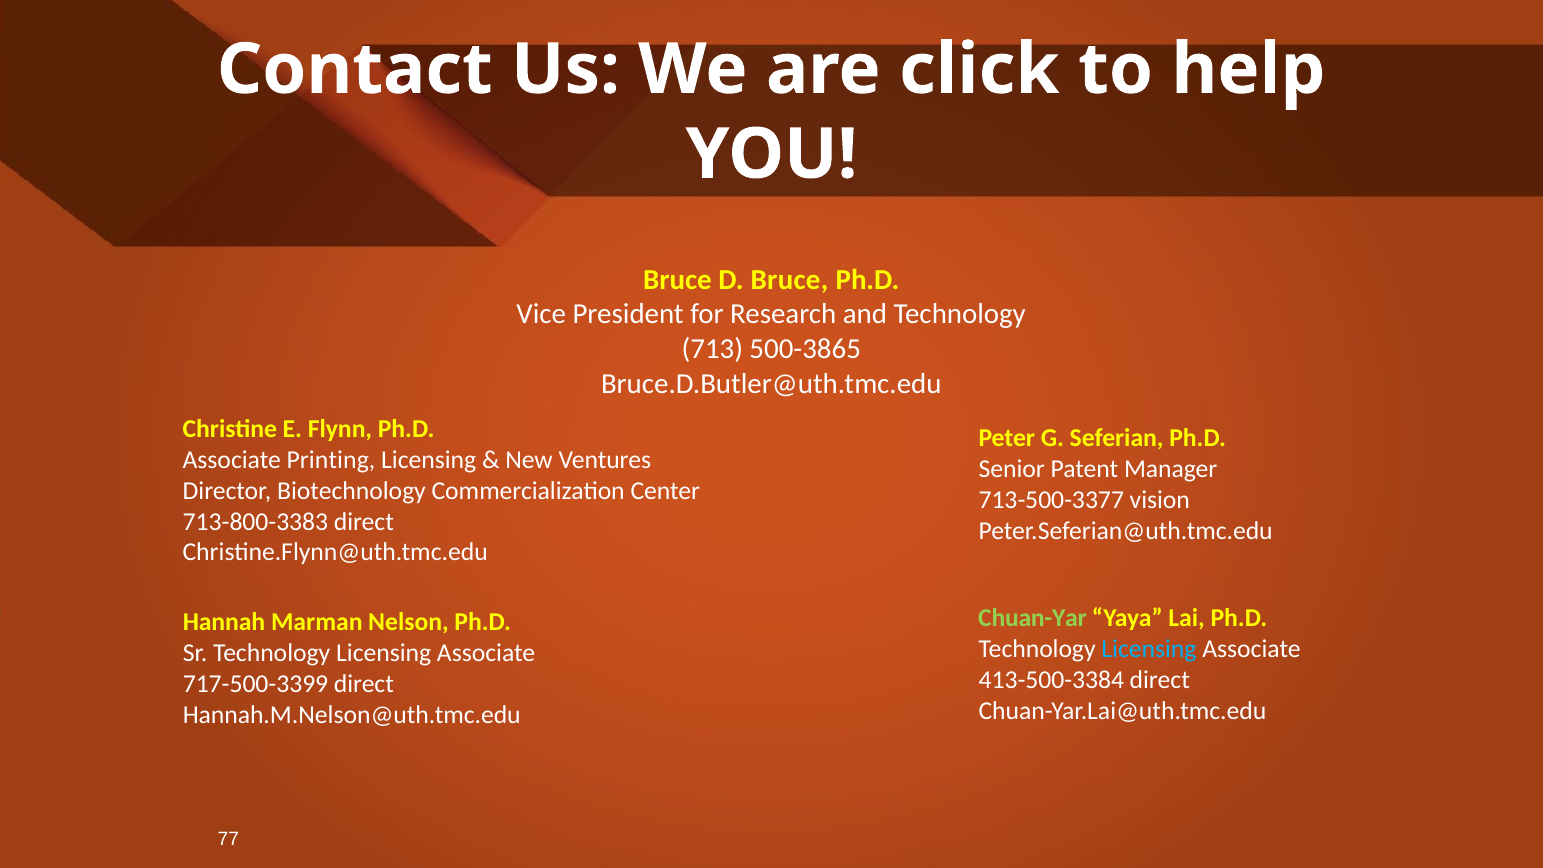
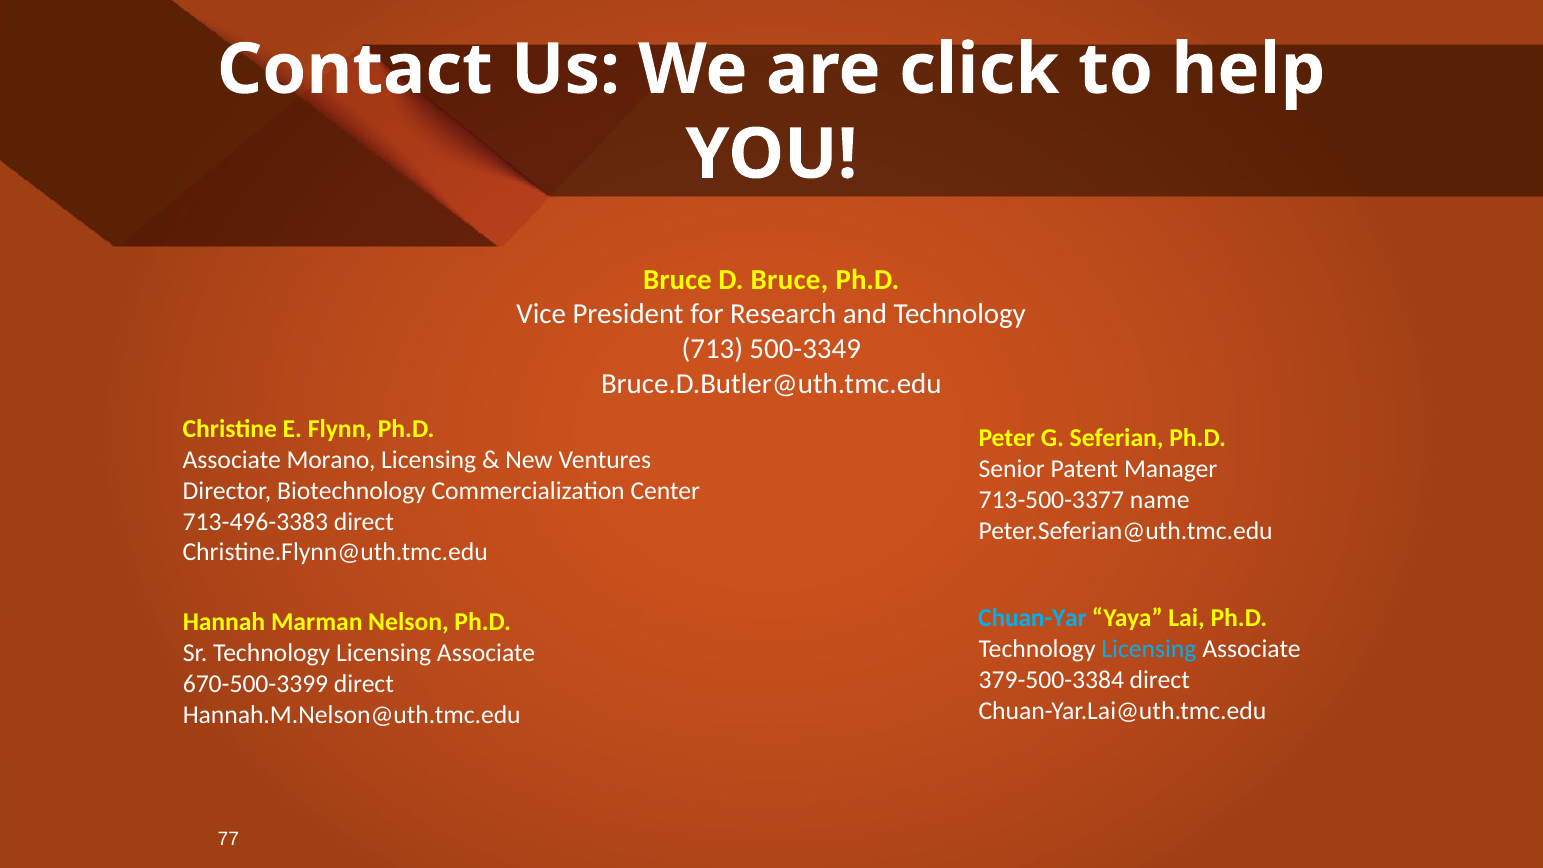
500-3865: 500-3865 -> 500-3349 (805, 349)
Printing: Printing -> Morano (331, 460)
vision: vision -> name (1160, 500)
713-800-3383: 713-800-3383 -> 713-496-3383 (255, 522)
Chuan-Yar colour: light green -> light blue (1032, 618)
413-500-3384: 413-500-3384 -> 379-500-3384 (1051, 680)
717-500-3399: 717-500-3399 -> 670-500-3399 (256, 684)
